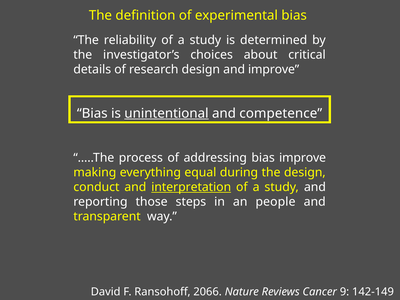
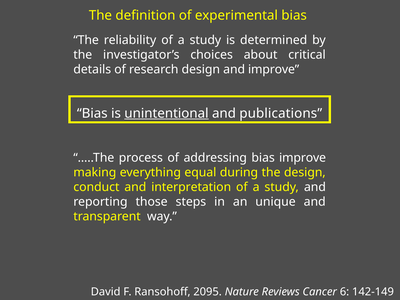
competence: competence -> publications (281, 113)
interpretation underline: present -> none (191, 187)
people: people -> unique (276, 202)
2066: 2066 -> 2095 (208, 292)
9: 9 -> 6 (345, 292)
